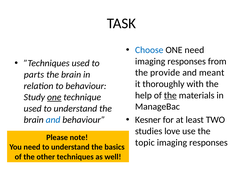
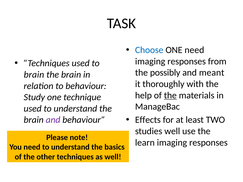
provide: provide -> possibly (165, 73)
parts: parts -> brain (34, 75)
one underline: present -> none (54, 97)
Kesner: Kesner -> Effects (148, 120)
and colour: blue -> purple (53, 120)
studies love: love -> well (172, 131)
topic: topic -> learn (145, 143)
